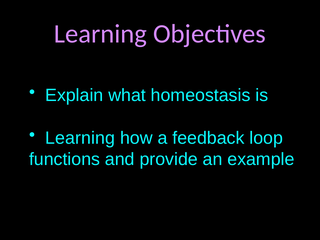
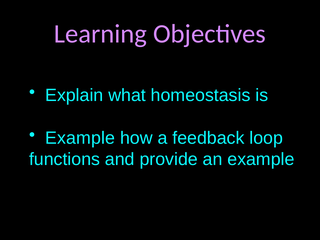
Learning: Learning -> Example (80, 138)
